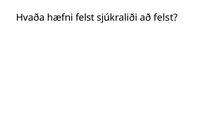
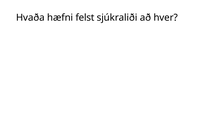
að felst: felst -> hver (166, 18)
